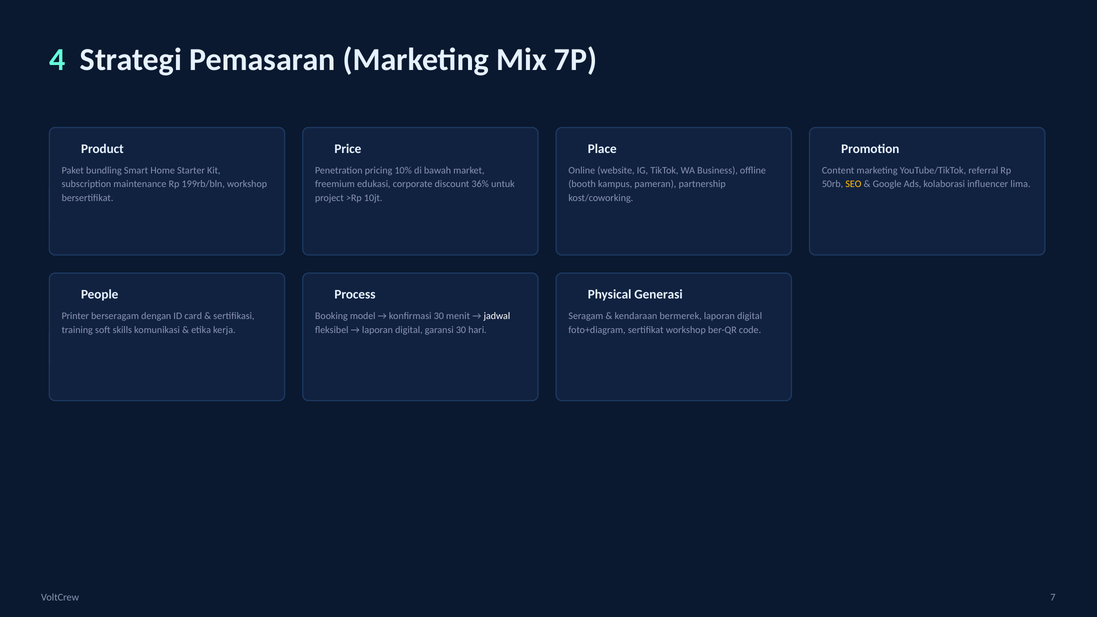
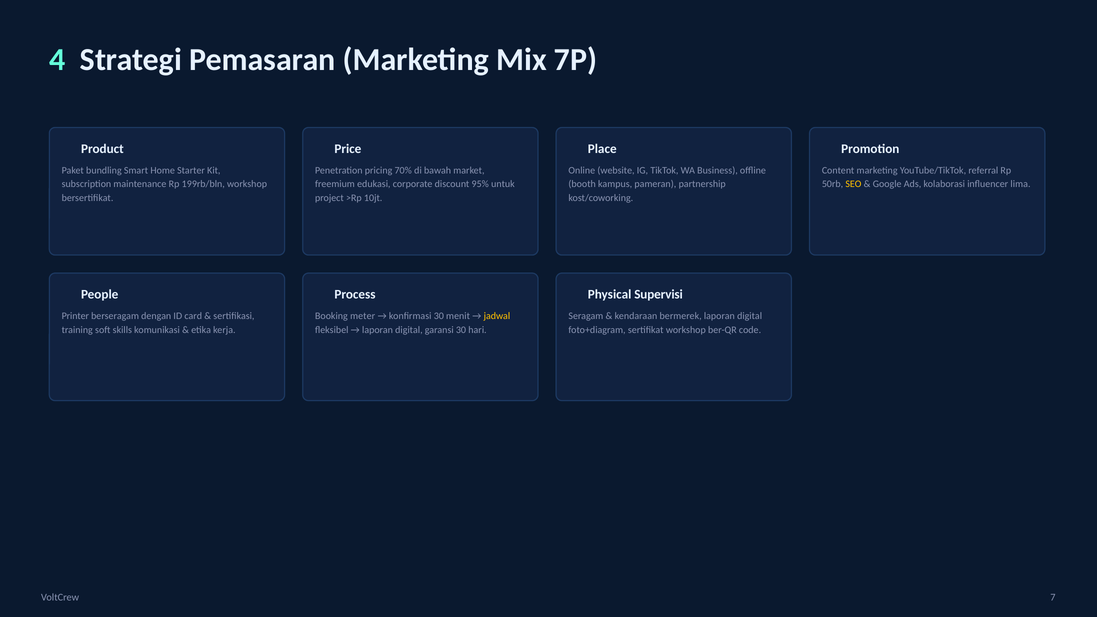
10%: 10% -> 70% (403, 170)
36%: 36% -> 95% (480, 184)
Generasi: Generasi -> Supervisi (659, 295)
model: model -> meter (363, 316)
jadwal colour: white -> yellow (497, 316)
